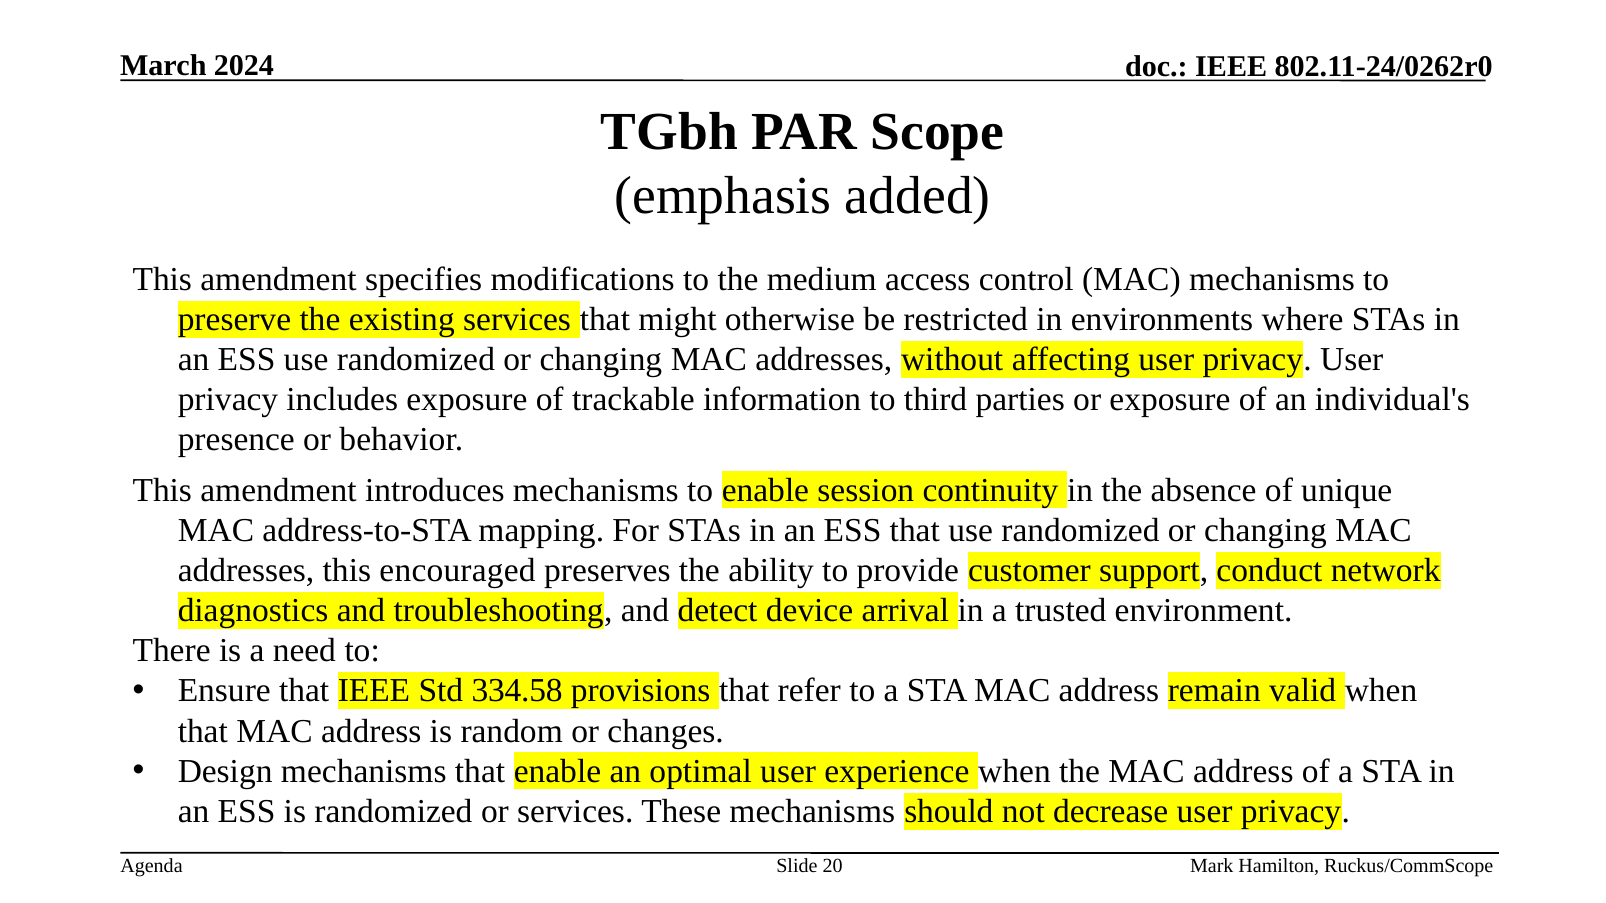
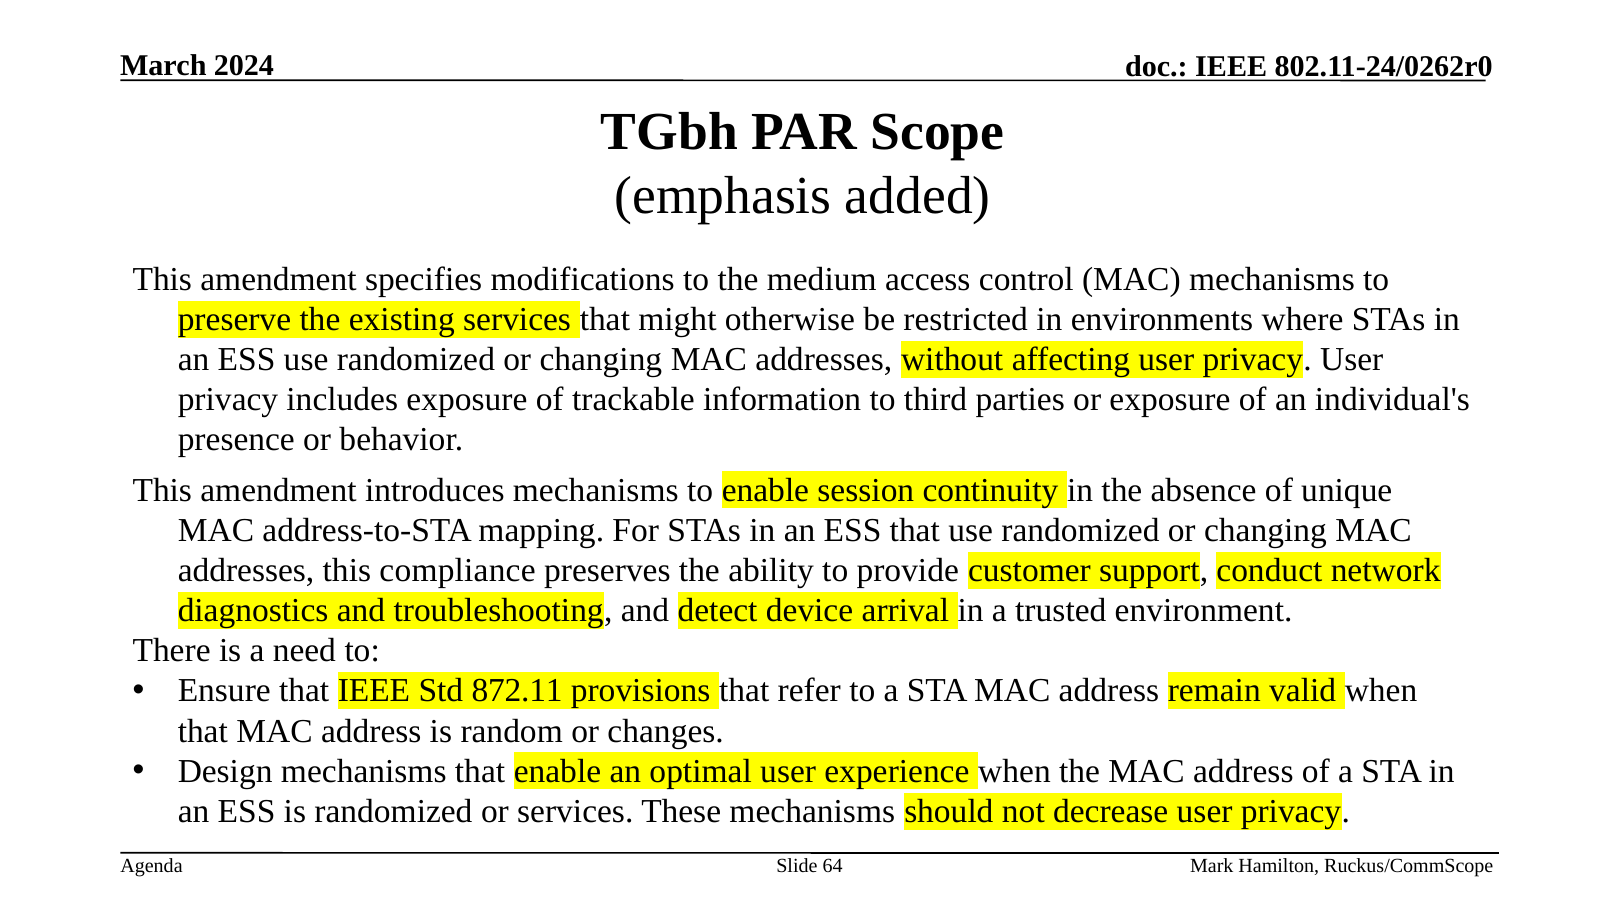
encouraged: encouraged -> compliance (458, 571)
334.58: 334.58 -> 872.11 (517, 691)
20: 20 -> 64 (833, 866)
